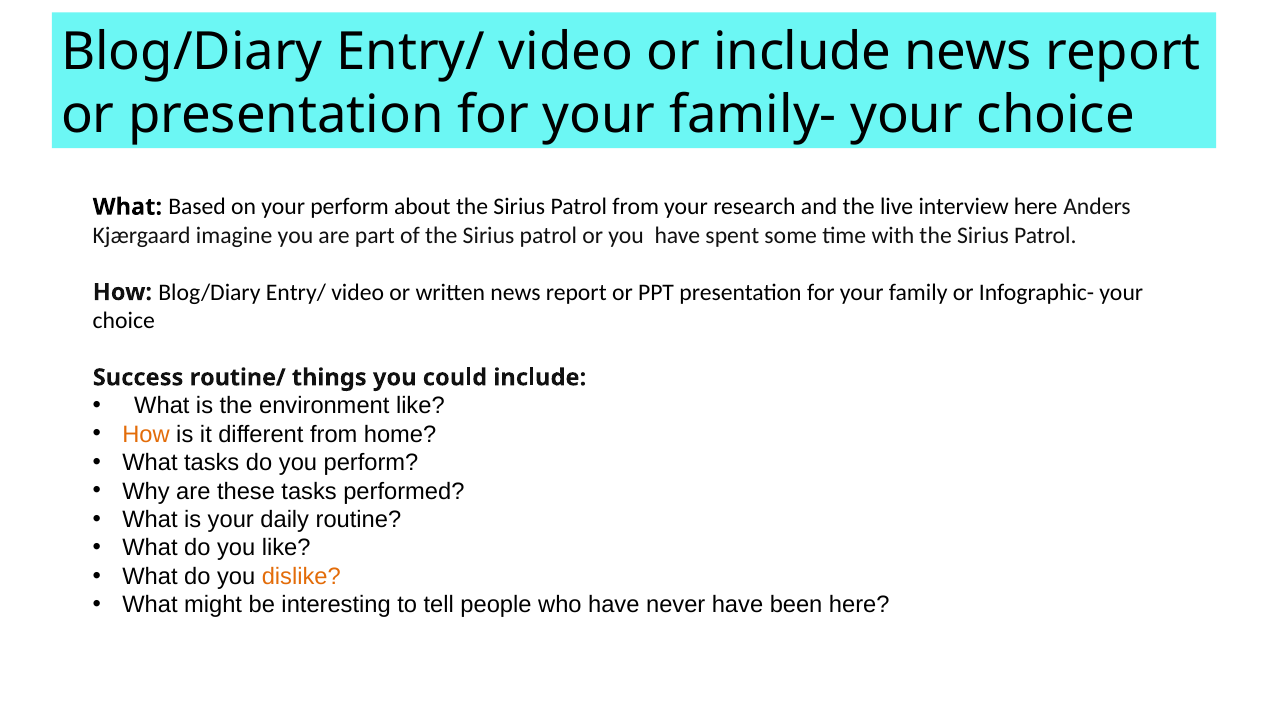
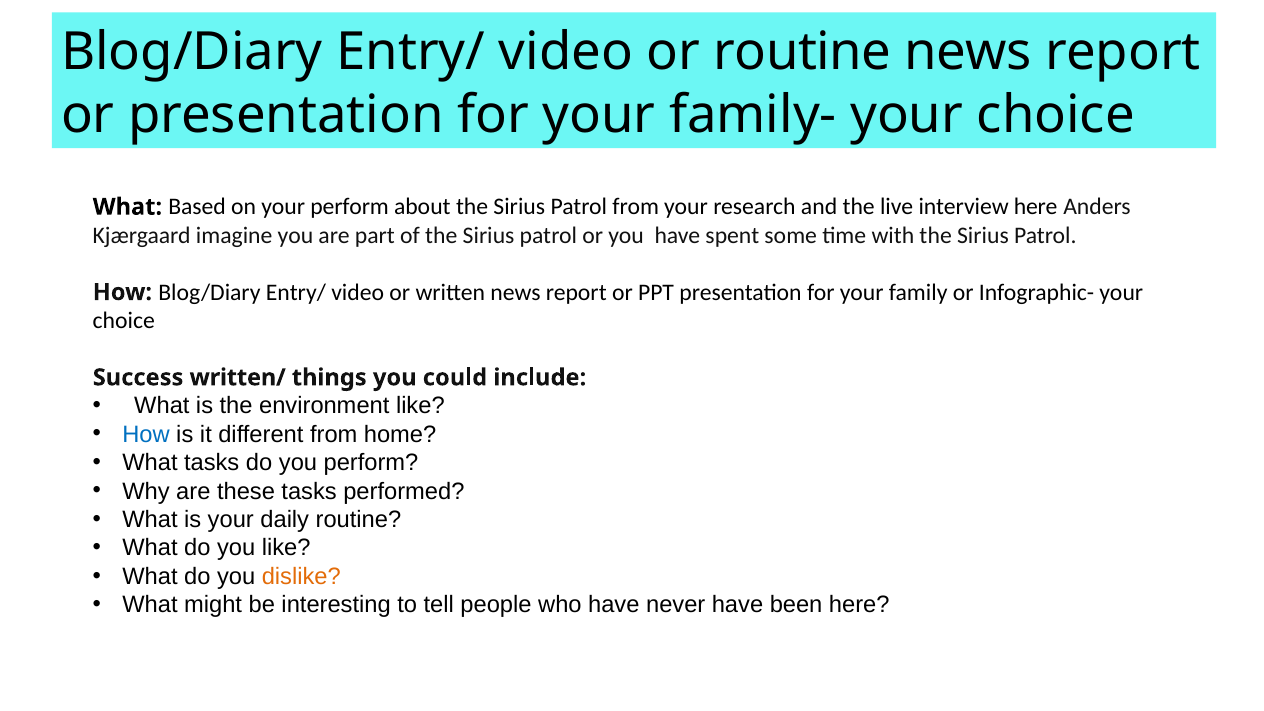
or include: include -> routine (802, 52)
routine/: routine/ -> written/ (238, 378)
How colour: orange -> blue (146, 434)
